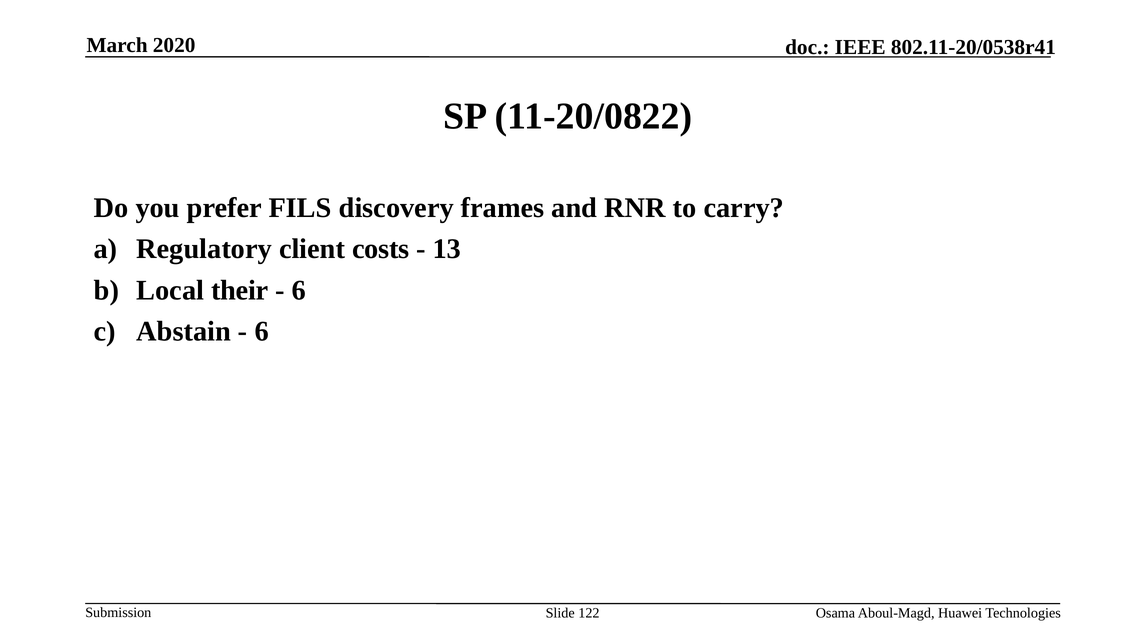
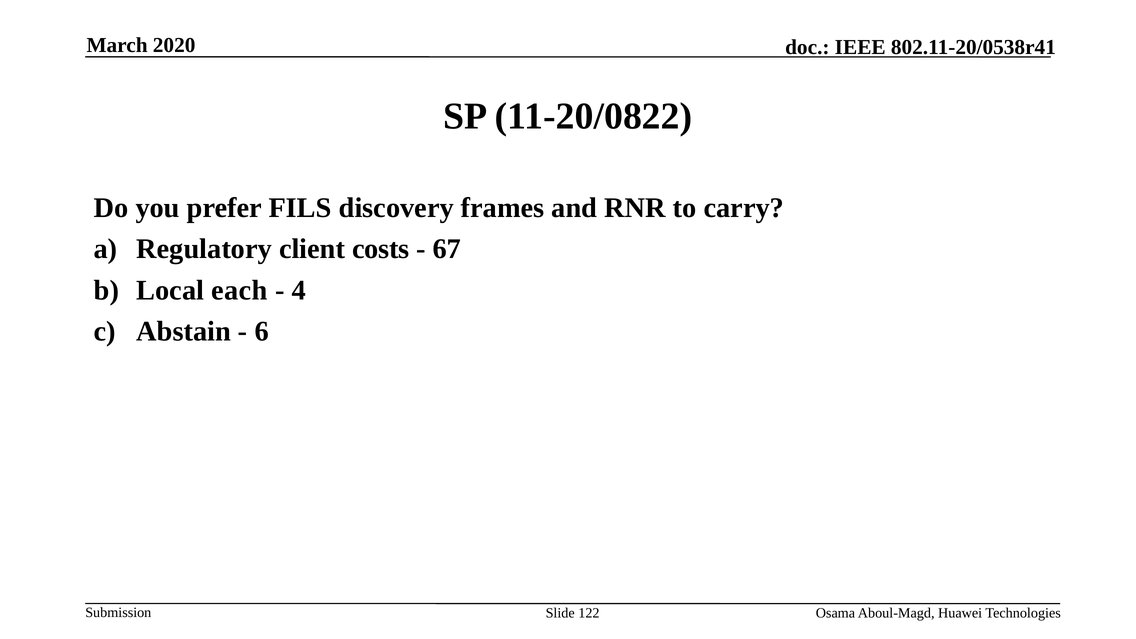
13: 13 -> 67 (447, 249)
their: their -> each (239, 290)
6: 6 -> 4 (299, 290)
